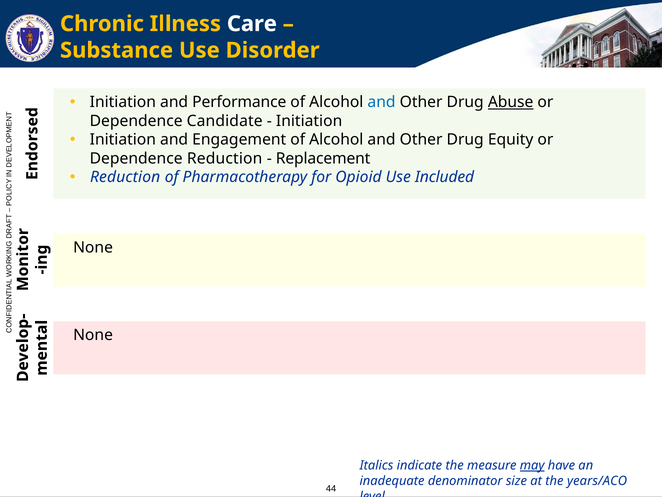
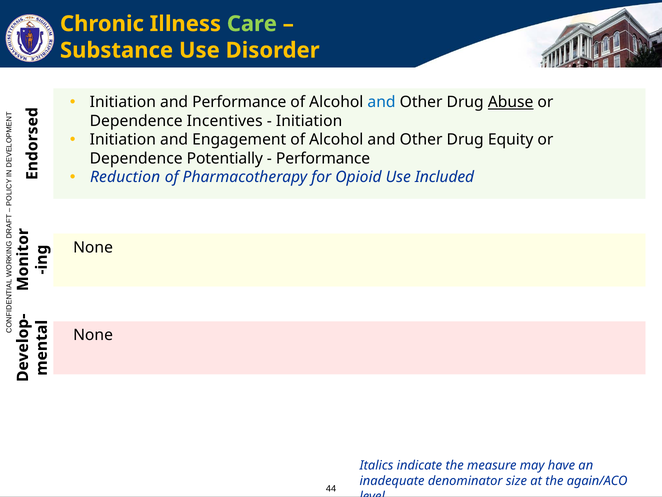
Care colour: white -> light green (252, 24)
Candidate: Candidate -> Incentives (225, 121)
Dependence Reduction: Reduction -> Potentially (225, 158)
Replacement: Replacement -> Performance (323, 158)
may underline: present -> none (532, 465)
years/ACO: years/ACO -> again/ACO (597, 480)
